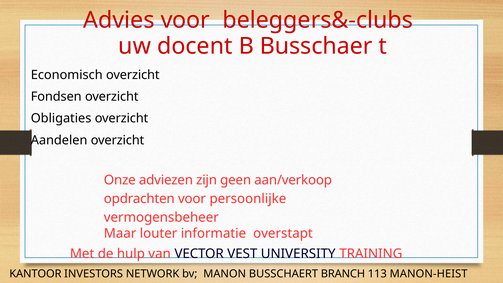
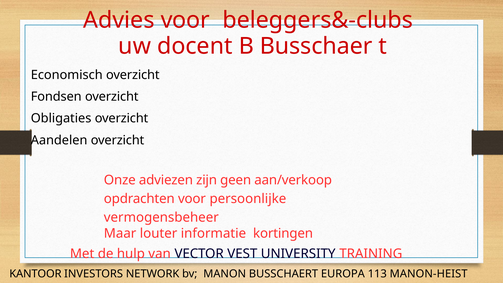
overstapt: overstapt -> kortingen (283, 233)
BRANCH: BRANCH -> EUROPA (343, 274)
